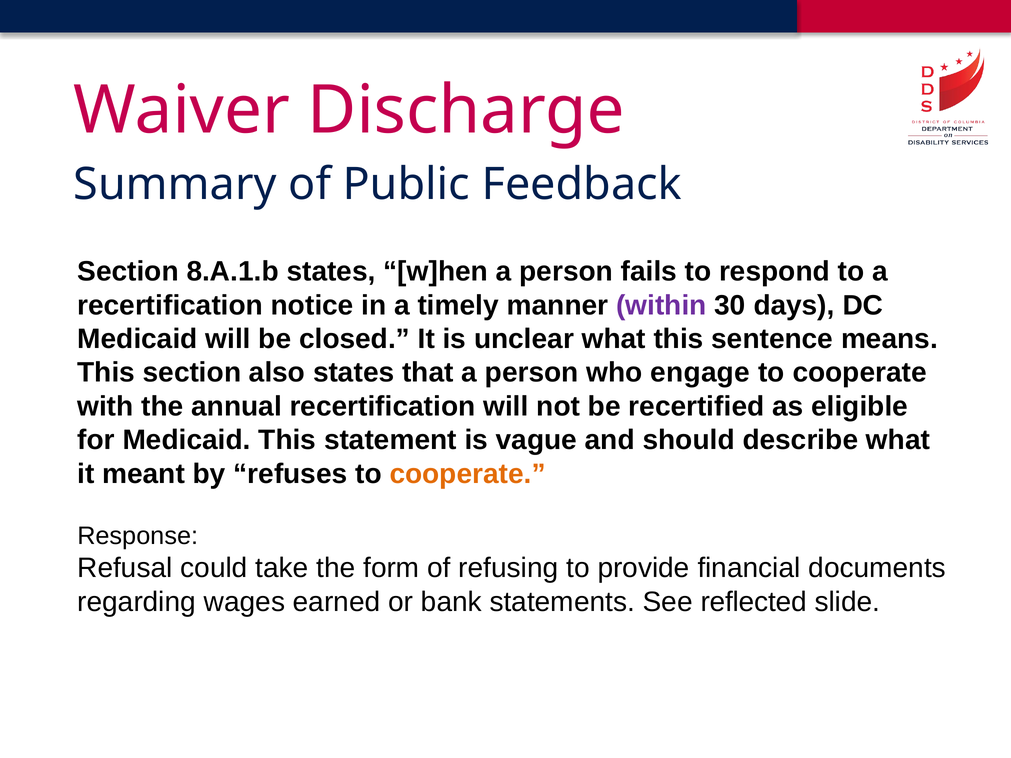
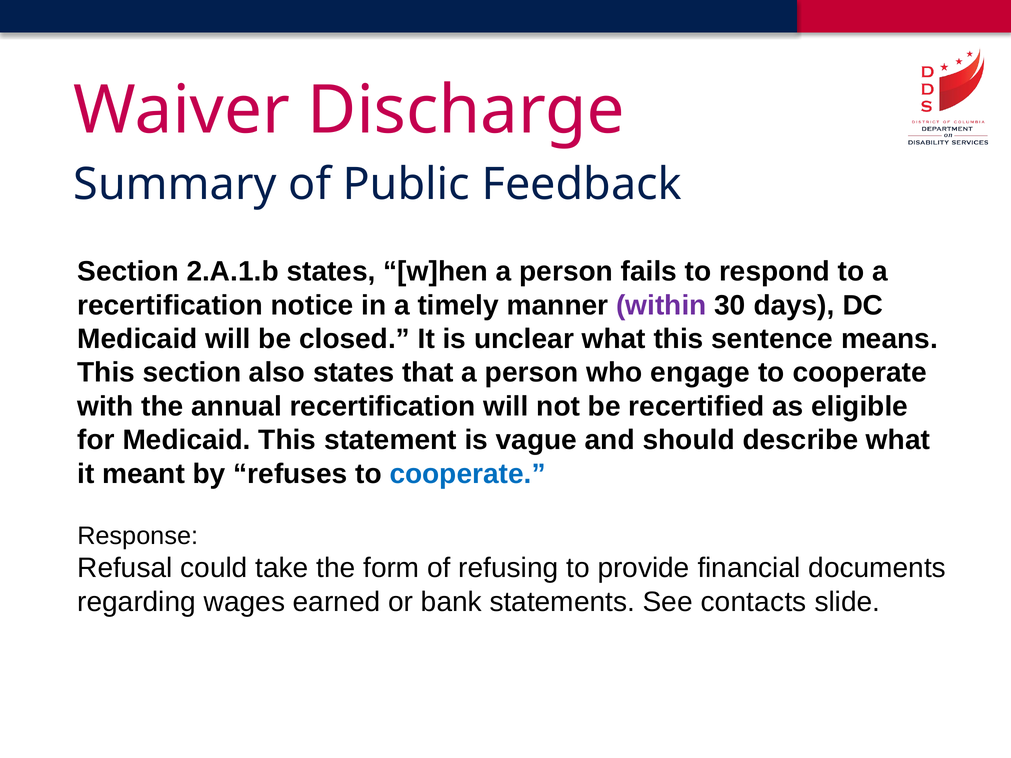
8.A.1.b: 8.A.1.b -> 2.A.1.b (233, 272)
cooperate colour: orange -> blue (468, 474)
reflected: reflected -> contacts (754, 602)
